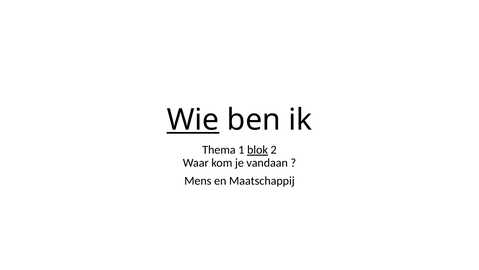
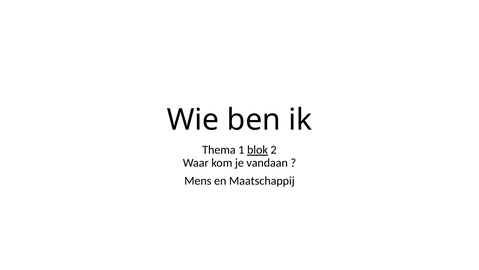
Wie underline: present -> none (193, 120)
